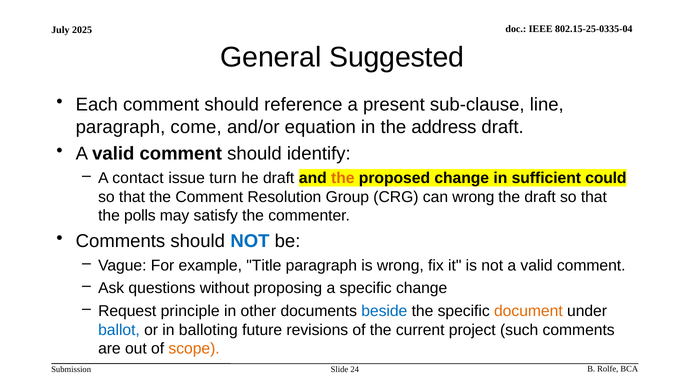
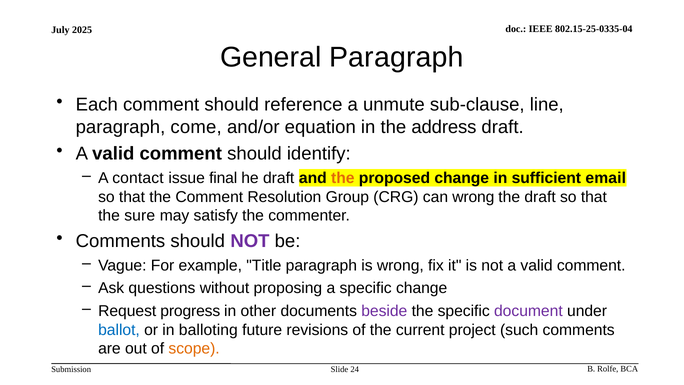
General Suggested: Suggested -> Paragraph (397, 58)
present: present -> unmute (394, 105)
turn: turn -> final (223, 178)
could: could -> email (606, 178)
polls: polls -> sure (140, 216)
NOT colour: blue -> purple (250, 241)
principle: principle -> progress (190, 311)
beside colour: blue -> purple (384, 311)
document colour: orange -> purple (528, 311)
